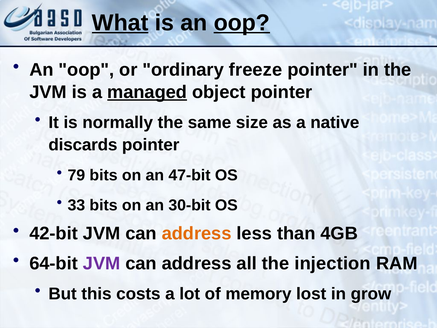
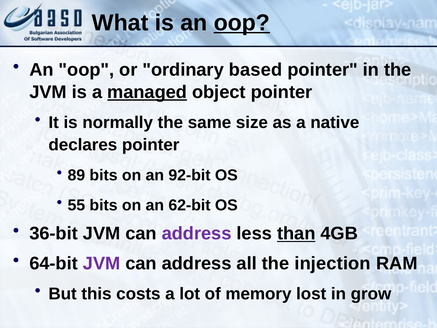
What underline: present -> none (120, 23)
freeze: freeze -> based (256, 70)
discards: discards -> declares (83, 145)
79: 79 -> 89 (76, 175)
47-bit: 47-bit -> 92-bit (189, 175)
33: 33 -> 55 (76, 205)
30-bit: 30-bit -> 62-bit (189, 205)
42-bit: 42-bit -> 36-bit (54, 233)
address colour: orange -> purple (197, 233)
than underline: none -> present (296, 233)
